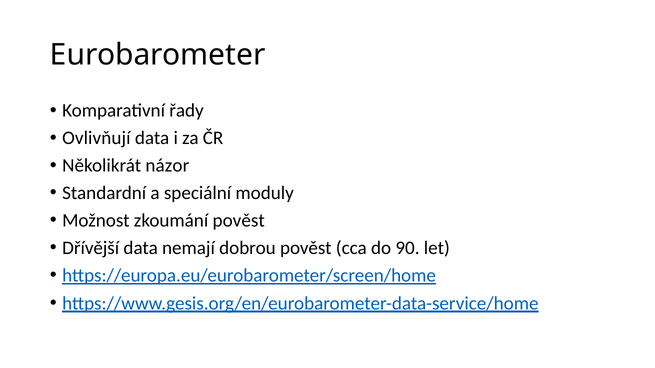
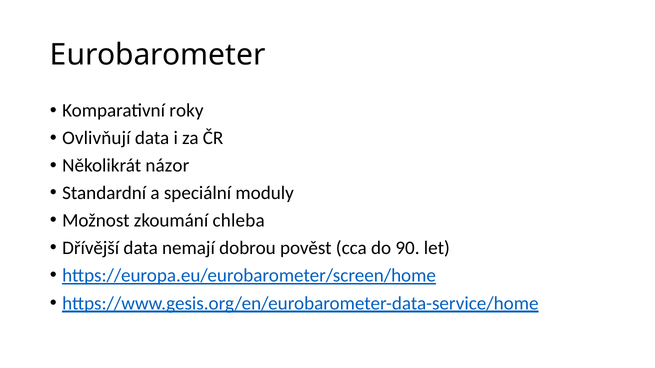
řady: řady -> roky (186, 111)
zkoumání pověst: pověst -> chleba (239, 221)
